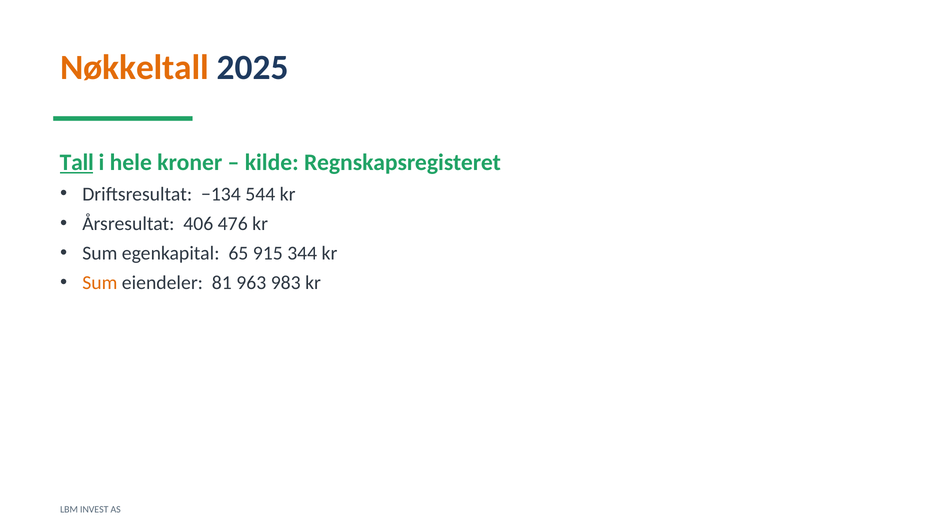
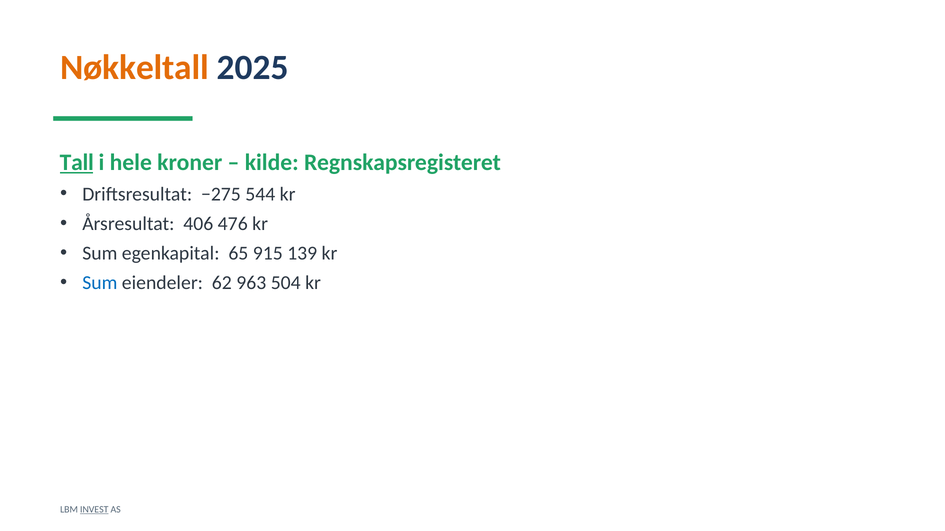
−134: −134 -> −275 (221, 194)
344: 344 -> 139 (302, 253)
Sum colour: orange -> blue (100, 283)
81: 81 -> 62 (222, 283)
983: 983 -> 504 (286, 283)
INVEST underline: none -> present (94, 510)
